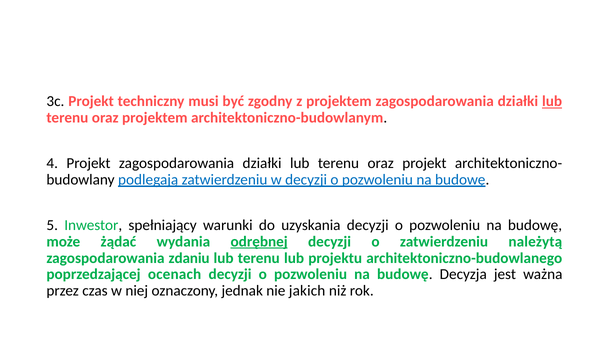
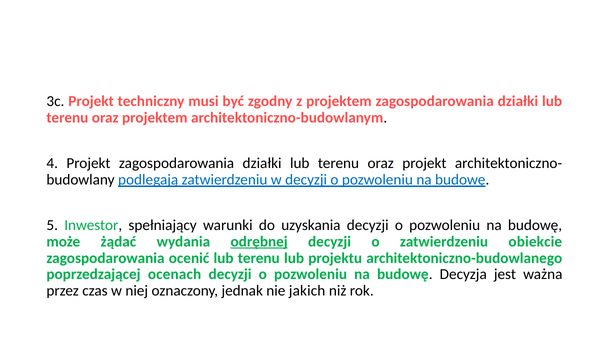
lub underline: present -> none (552, 102)
należytą: należytą -> obiekcie (535, 242)
zdaniu: zdaniu -> ocenić (189, 258)
